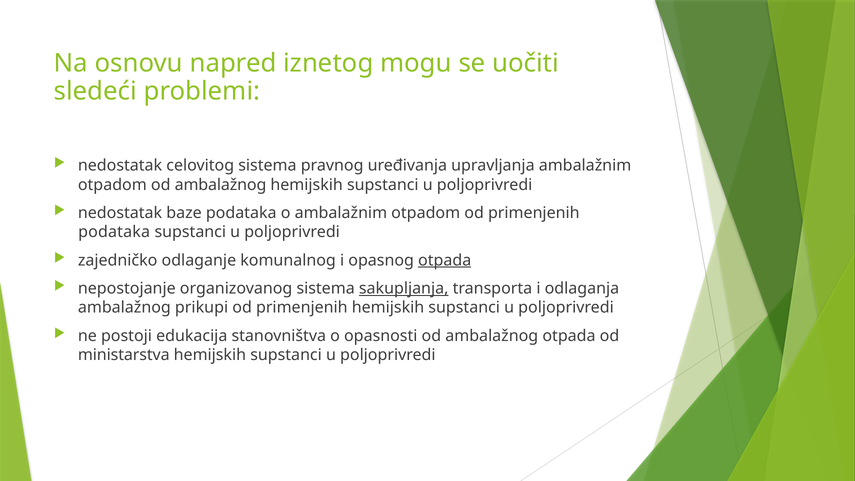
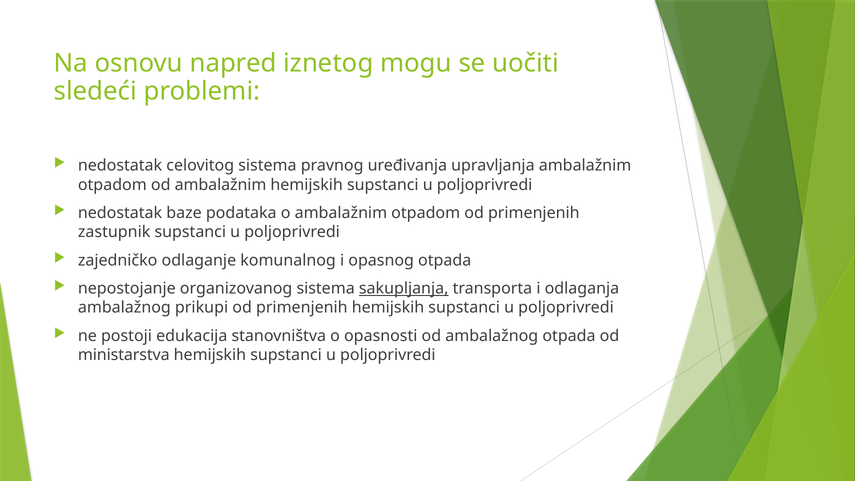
otpadom od ambalažnog: ambalažnog -> ambalažnim (221, 185)
podataka: podataka -> zastupnik (114, 232)
otpada underline: present -> none (445, 260)
